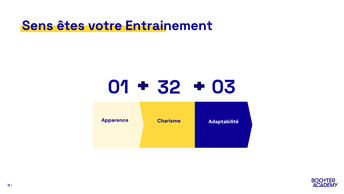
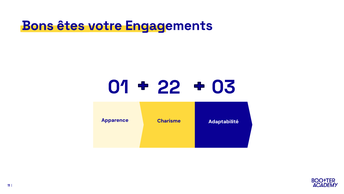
Sens: Sens -> Bons (38, 26)
Entrainement: Entrainement -> Engagements (169, 26)
32: 32 -> 22 (169, 87)
